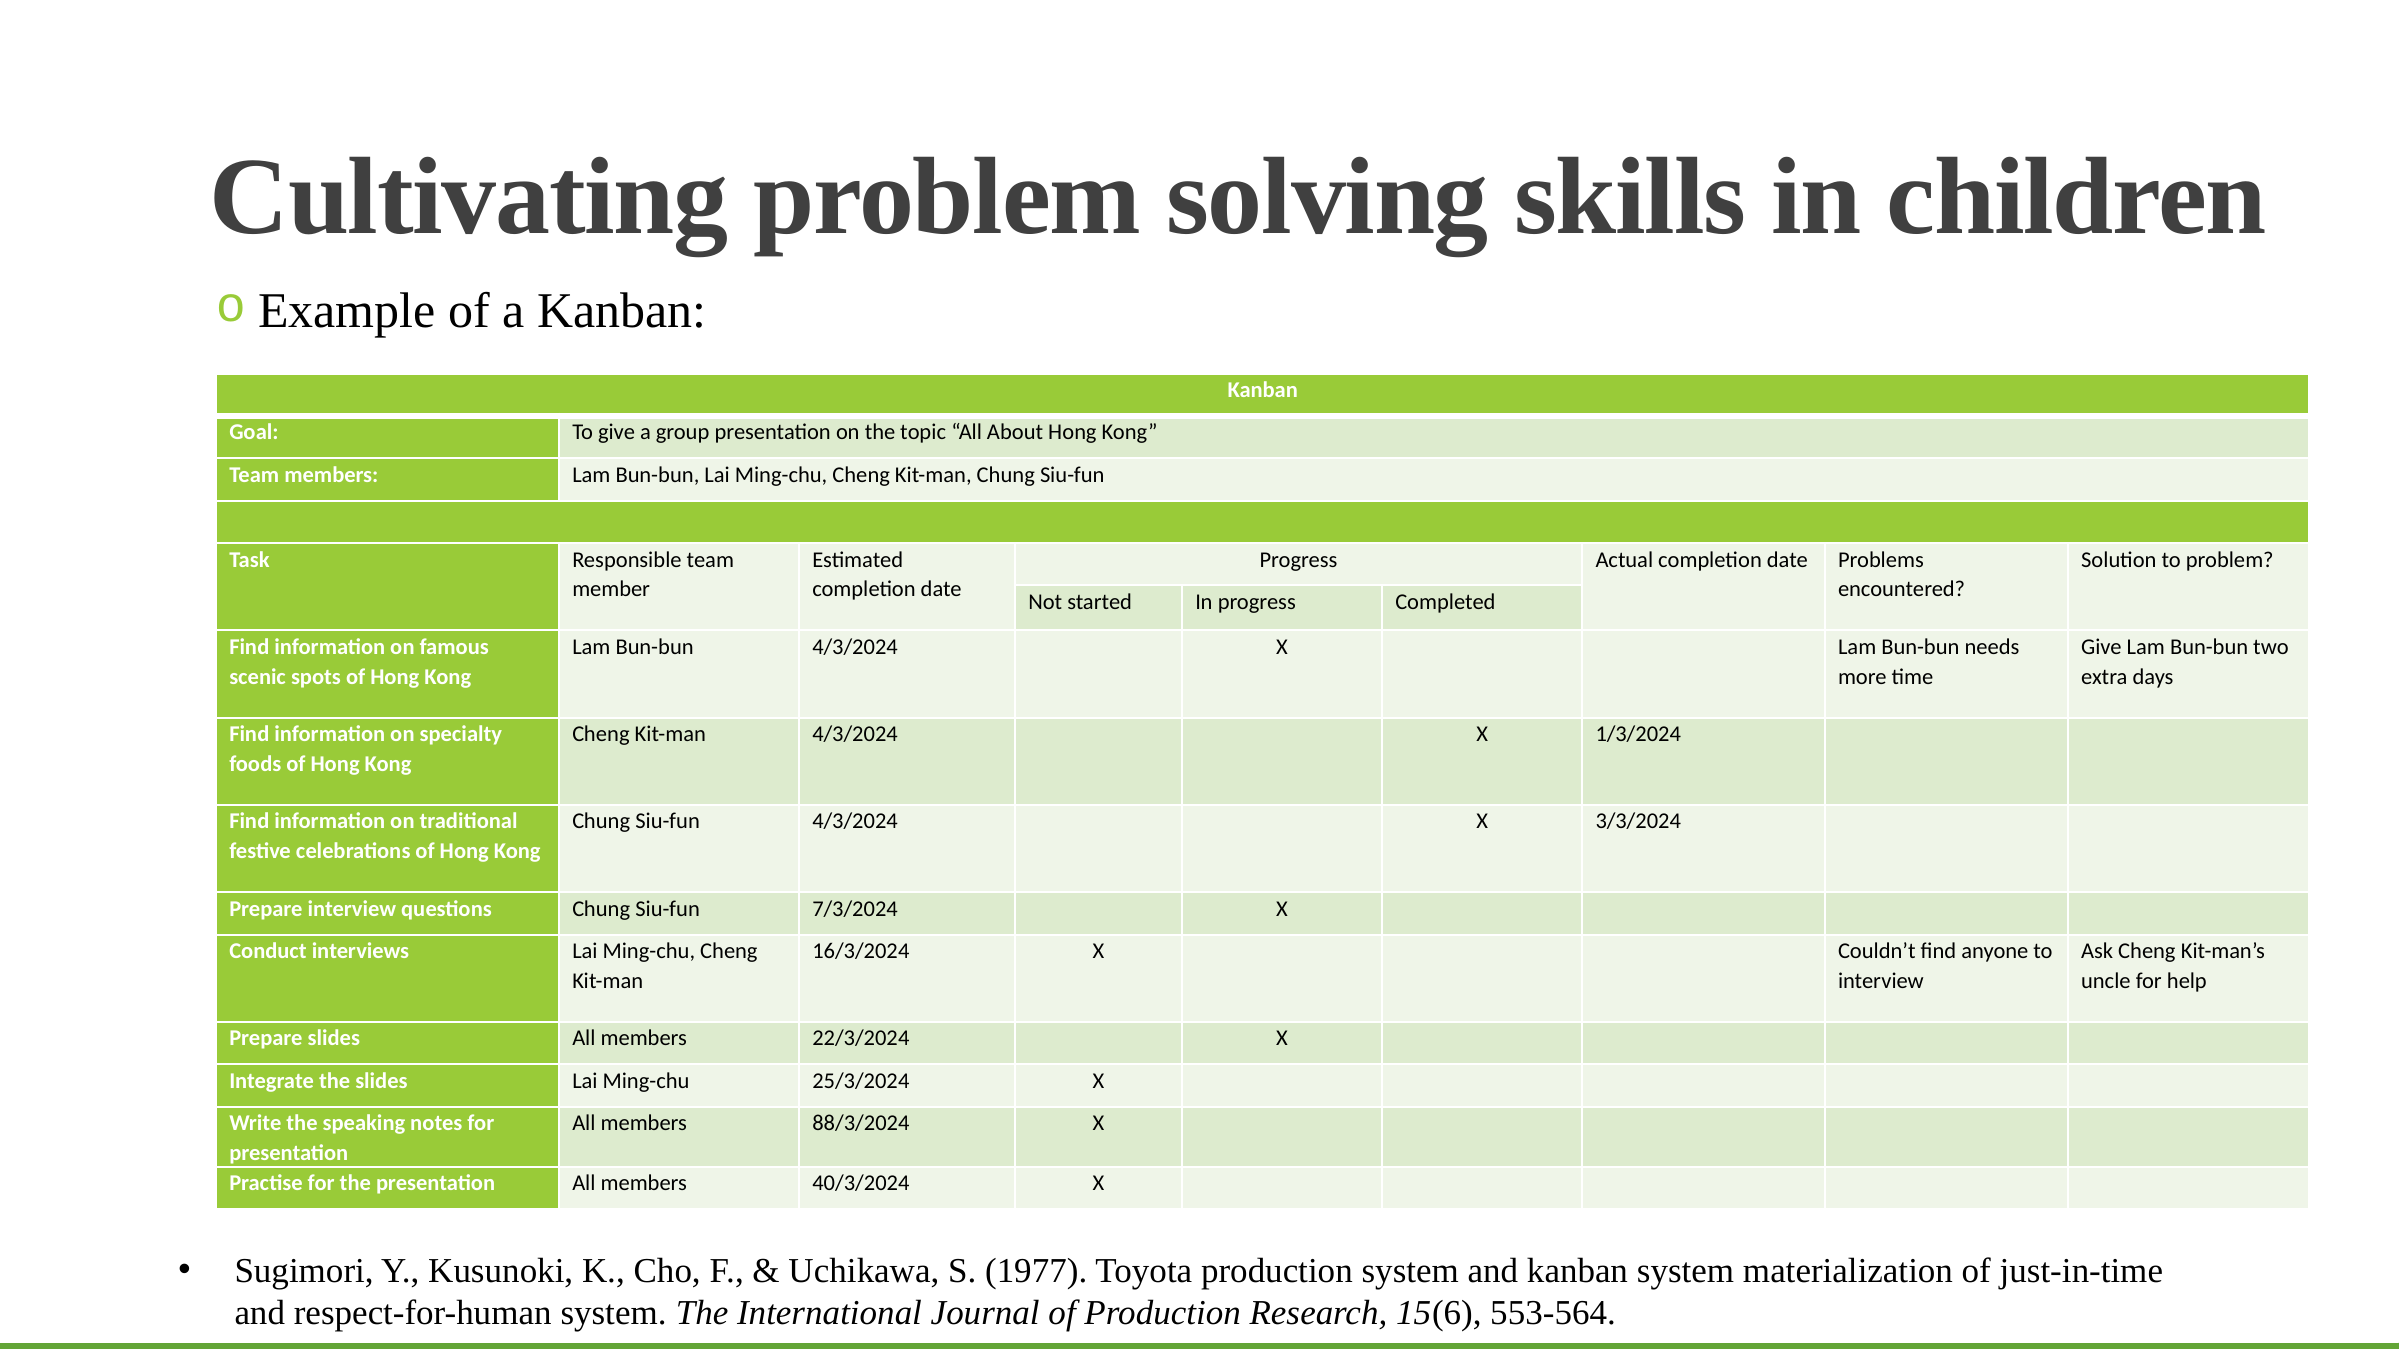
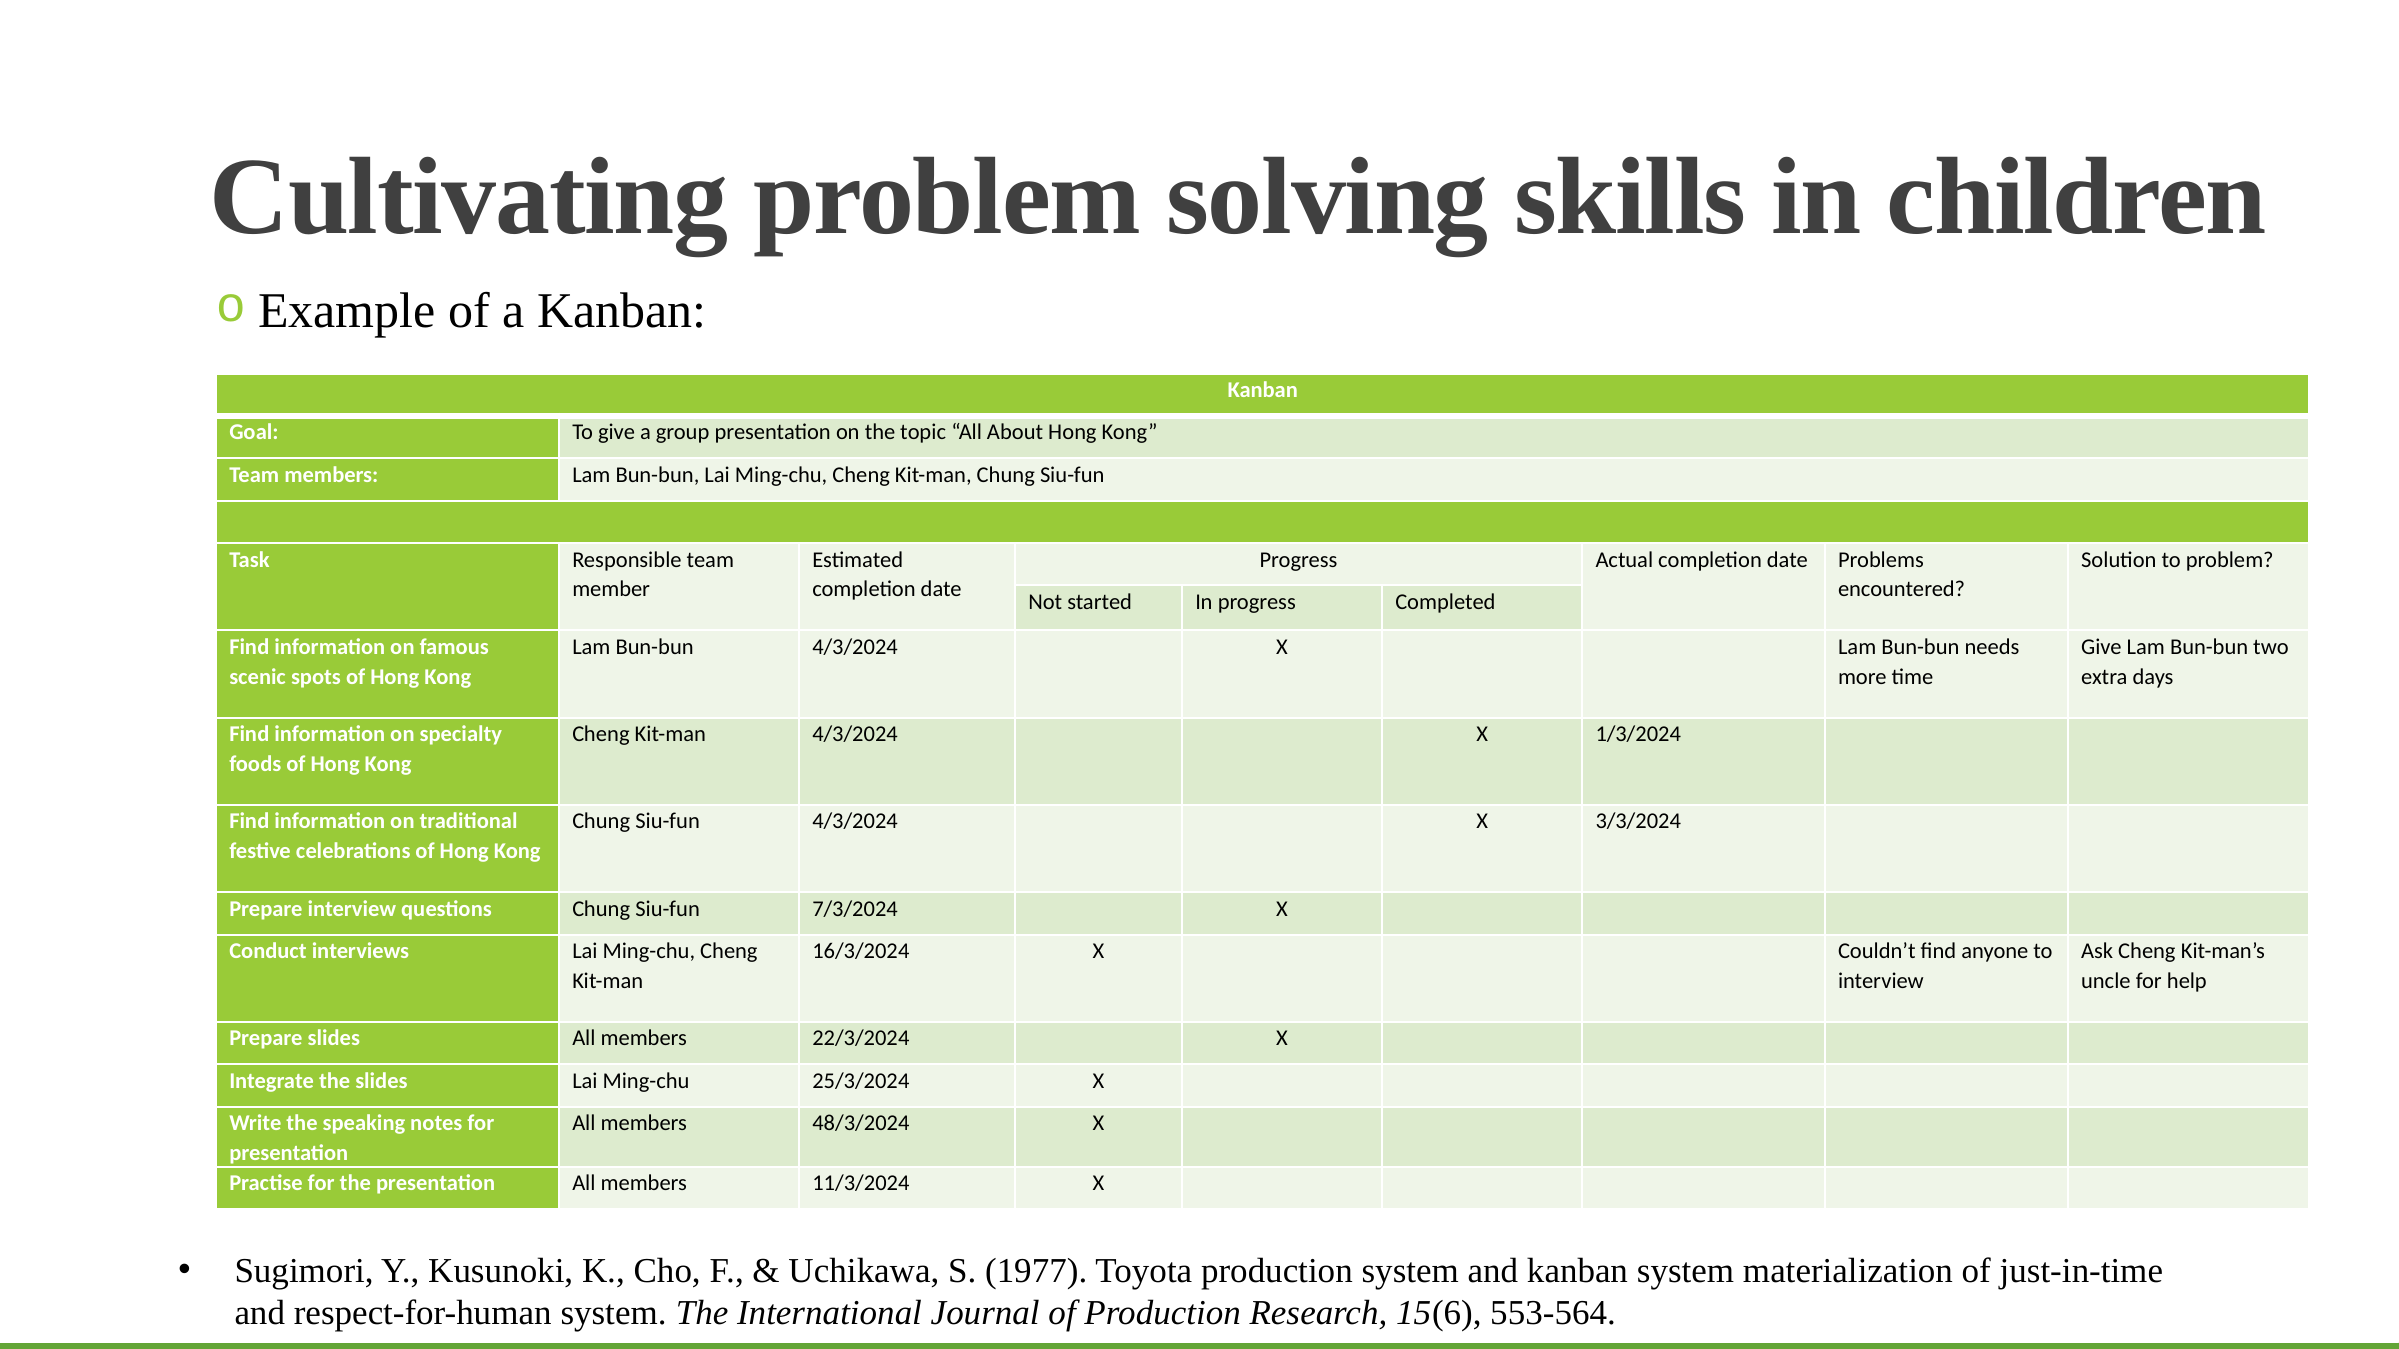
88/3/2024: 88/3/2024 -> 48/3/2024 (861, 1123)
40/3/2024: 40/3/2024 -> 11/3/2024 (861, 1183)
